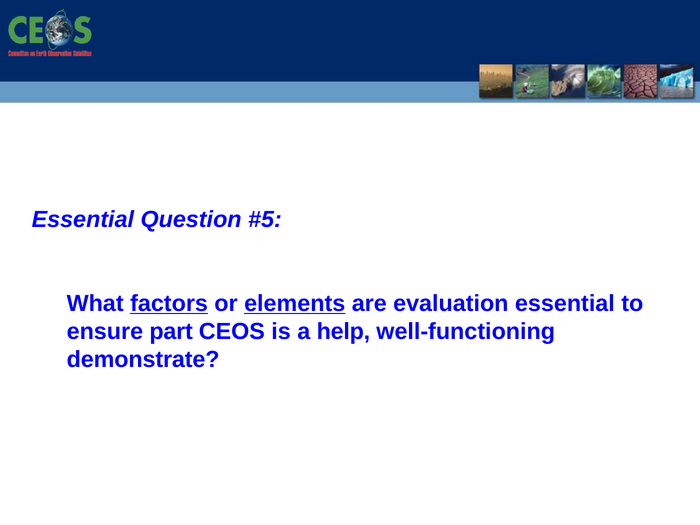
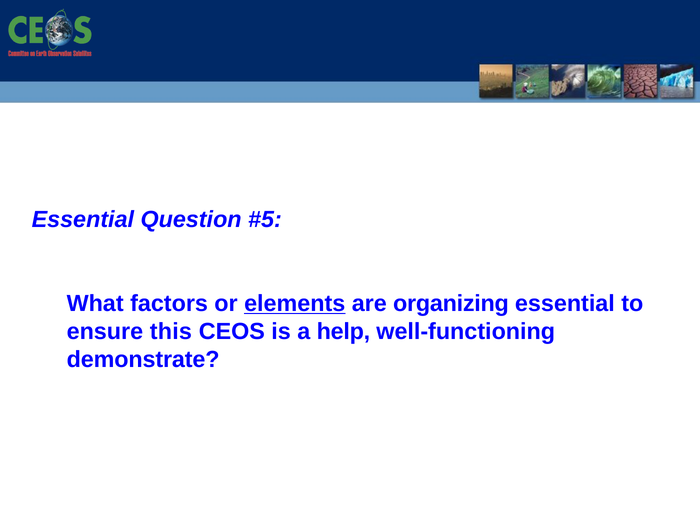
factors underline: present -> none (169, 303)
evaluation: evaluation -> organizing (451, 303)
part: part -> this (171, 331)
